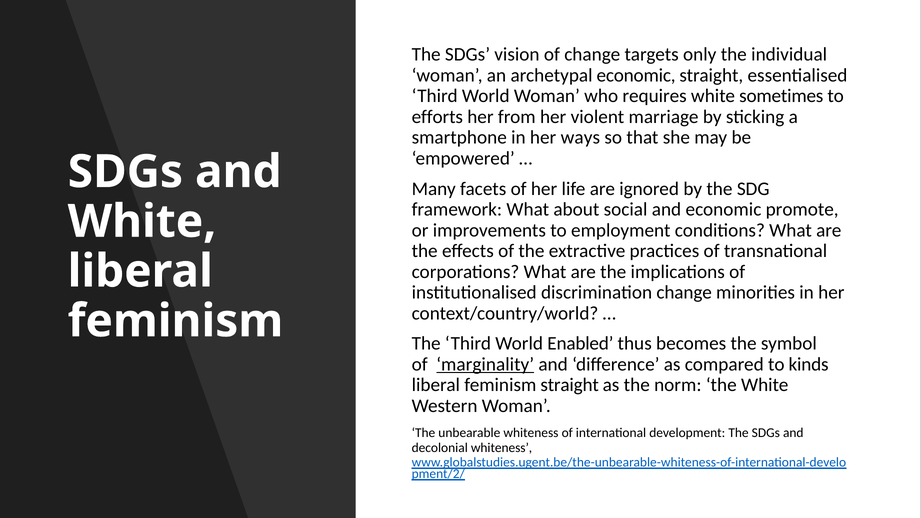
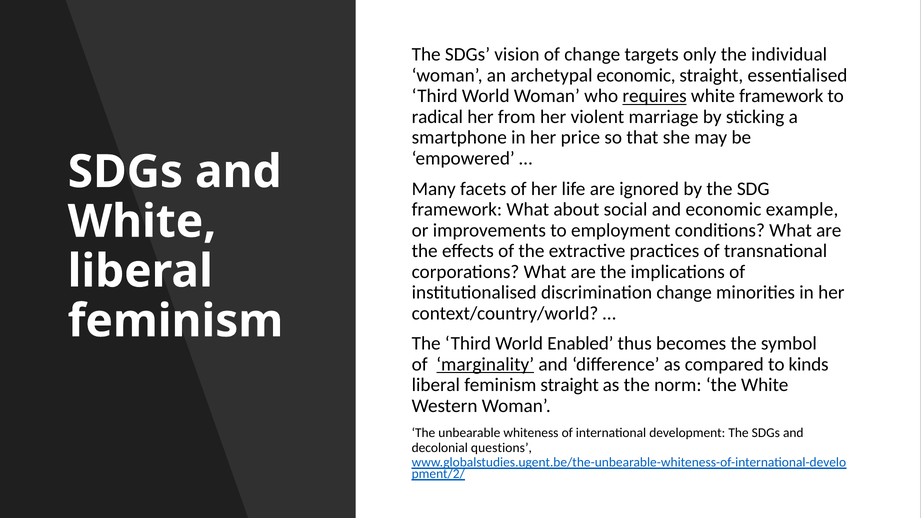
requires underline: none -> present (655, 96)
white sometimes: sometimes -> framework (781, 96)
efforts: efforts -> radical (437, 117)
ways: ways -> price (580, 138)
promote: promote -> example (802, 209)
decolonial whiteness: whiteness -> questions (501, 448)
